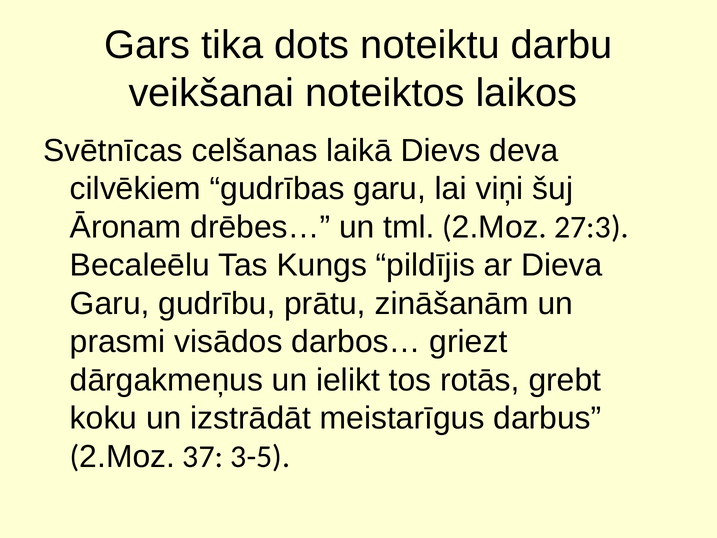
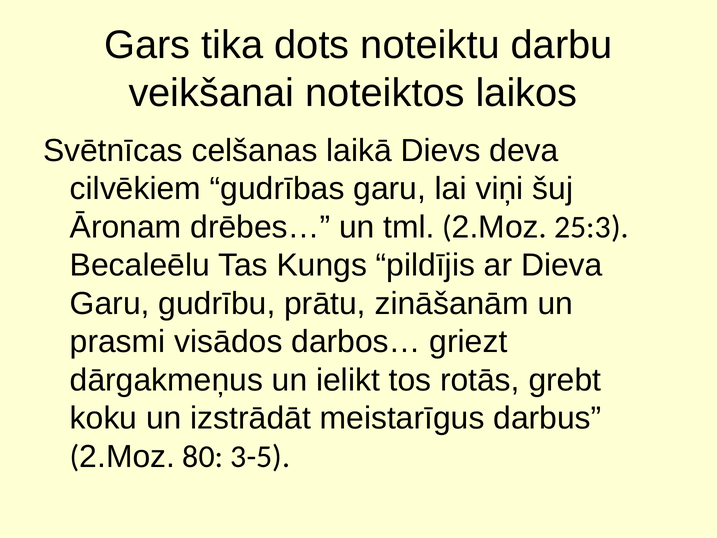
27:3: 27:3 -> 25:3 (591, 227)
37: 37 -> 80 (203, 456)
